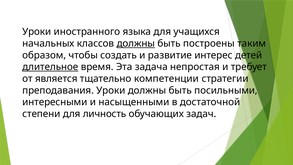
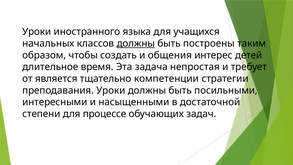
развитие: развитие -> общения (170, 55)
длительное underline: present -> none (50, 67)
личность: личность -> процессе (105, 114)
